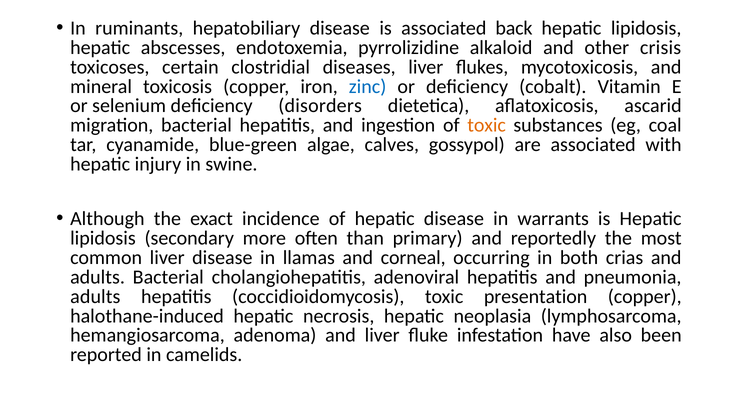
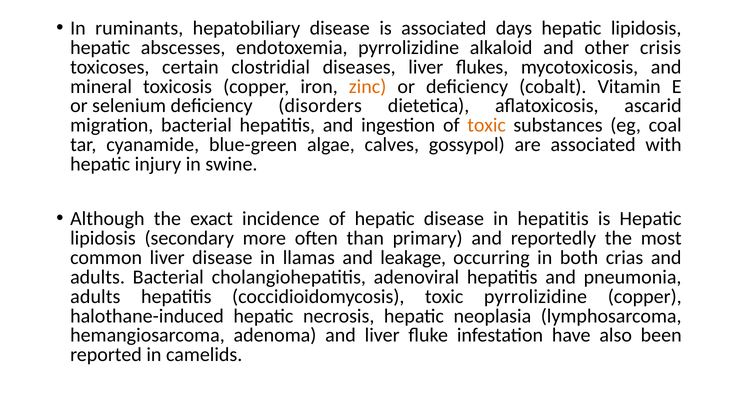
back: back -> days (514, 28)
zinc colour: blue -> orange (368, 87)
in warrants: warrants -> hepatitis (553, 219)
corneal: corneal -> leakage (413, 258)
toxic presentation: presentation -> pyrrolizidine (535, 297)
